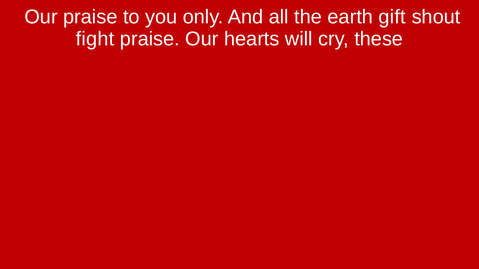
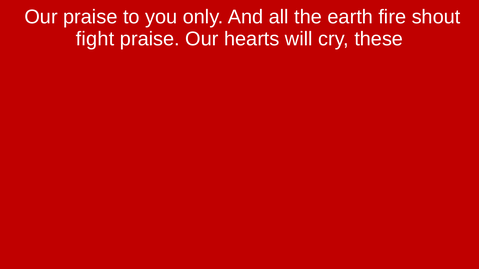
gift: gift -> fire (392, 17)
